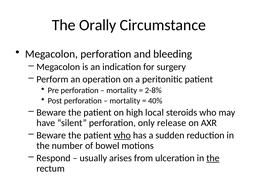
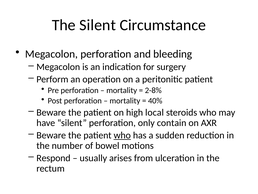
The Orally: Orally -> Silent (98, 25)
release: release -> contain (172, 123)
the underline: present -> none (213, 158)
